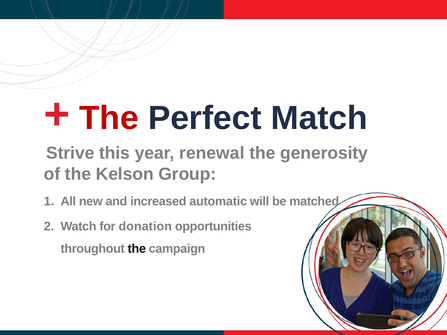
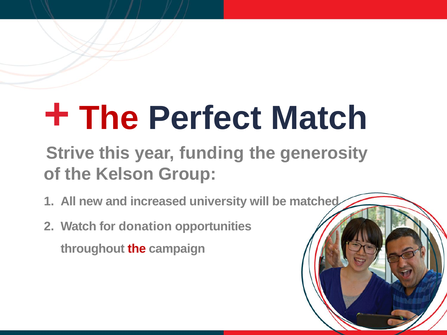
renewal: renewal -> funding (212, 153)
automatic: automatic -> university (218, 202)
the colour: black -> red (137, 249)
